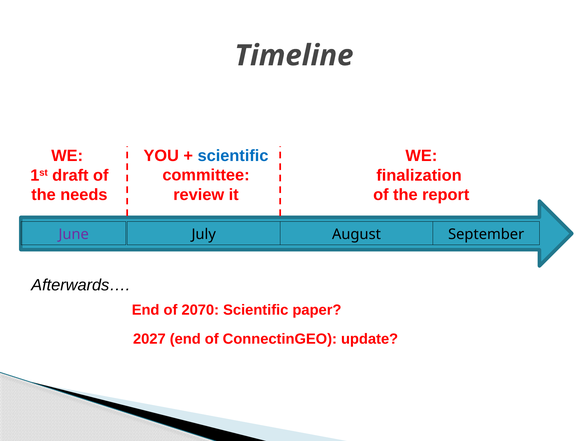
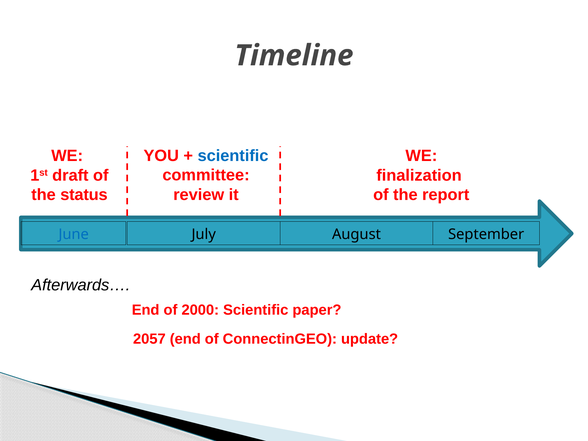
needs: needs -> status (84, 195)
June colour: purple -> blue (74, 234)
2070: 2070 -> 2000 (200, 310)
2027: 2027 -> 2057 (149, 339)
